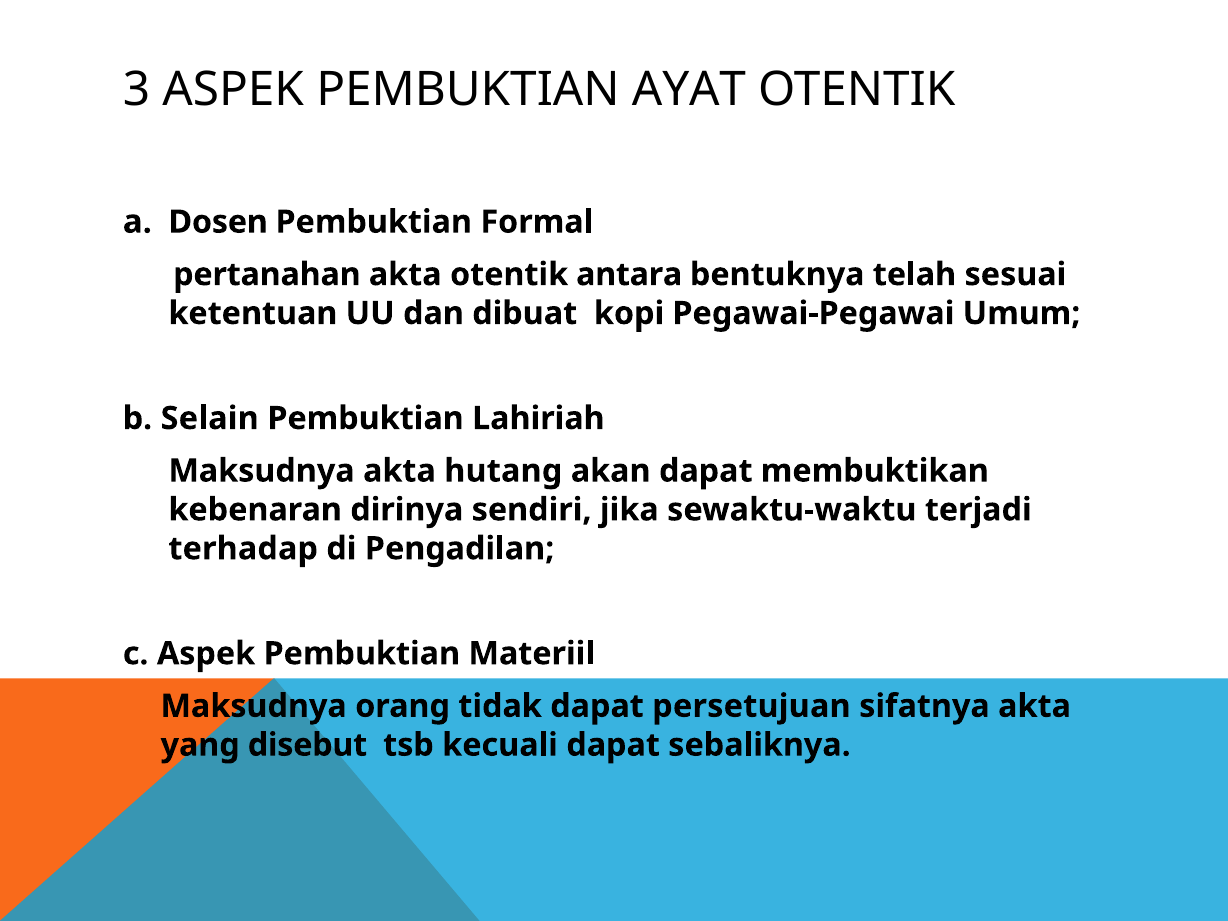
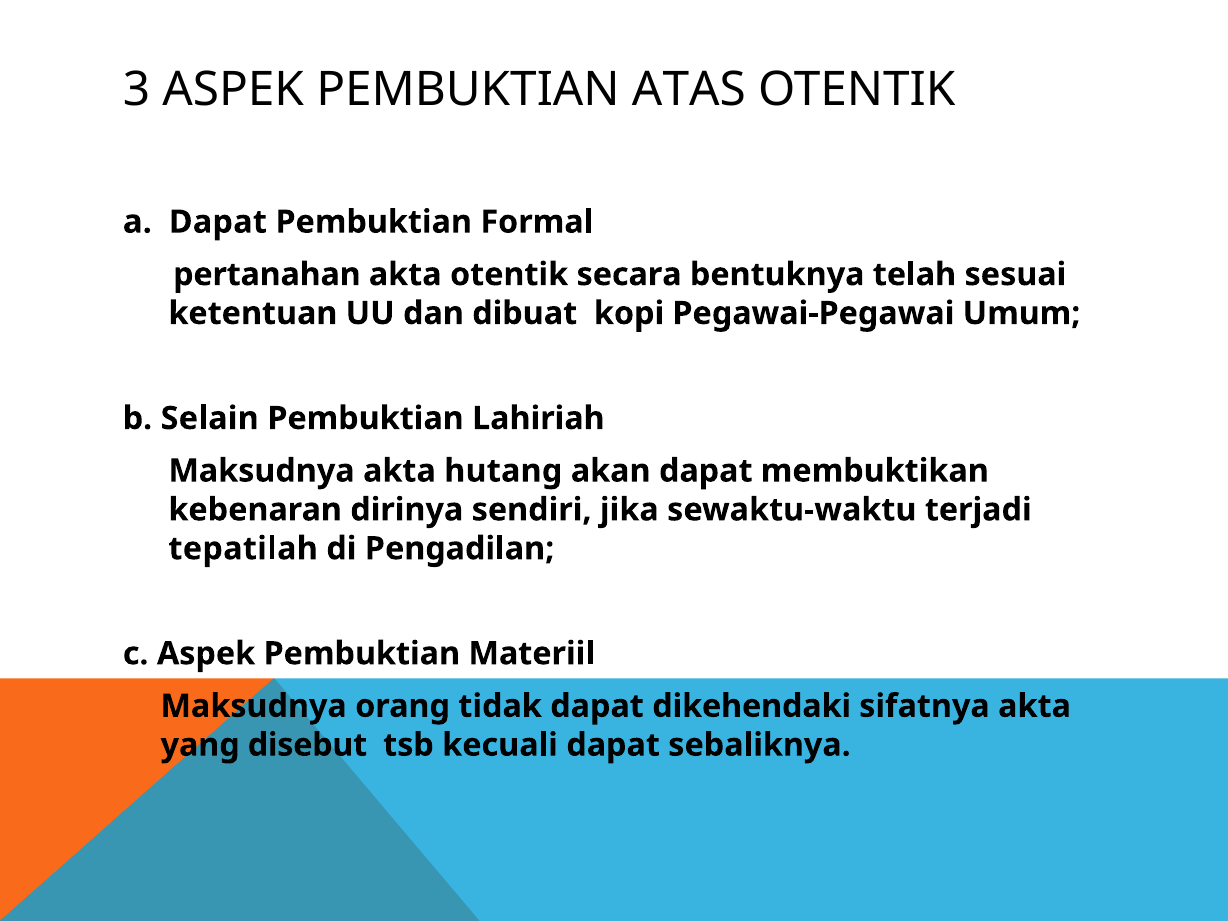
AYAT: AYAT -> ATAS (689, 89)
Dosen: Dosen -> Dapat (218, 222)
antara: antara -> secara (629, 275)
terhadap: terhadap -> tepatilah (243, 549)
persetujuan: persetujuan -> dikehendaki (752, 706)
